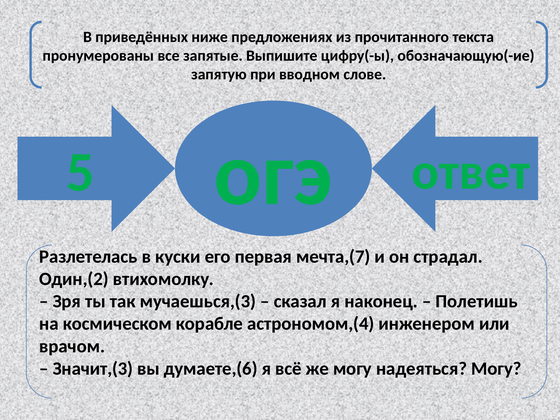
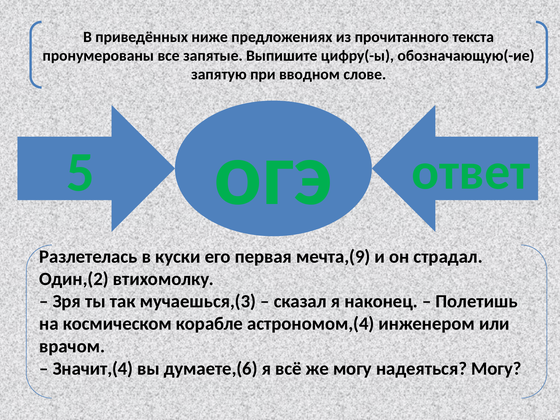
мечта,(7: мечта,(7 -> мечта,(9 (333, 257)
Значит,(3: Значит,(3 -> Значит,(4 (93, 369)
